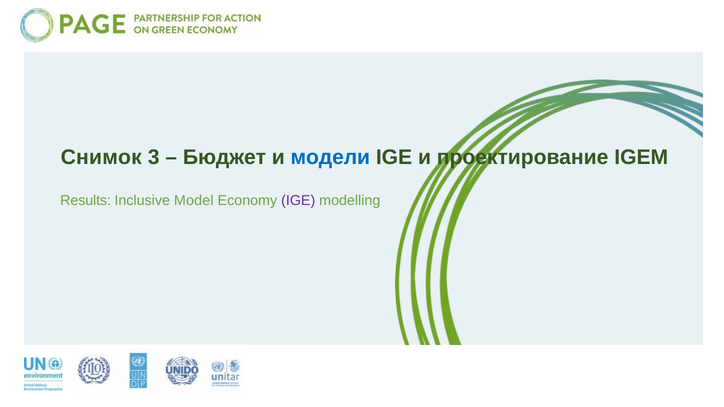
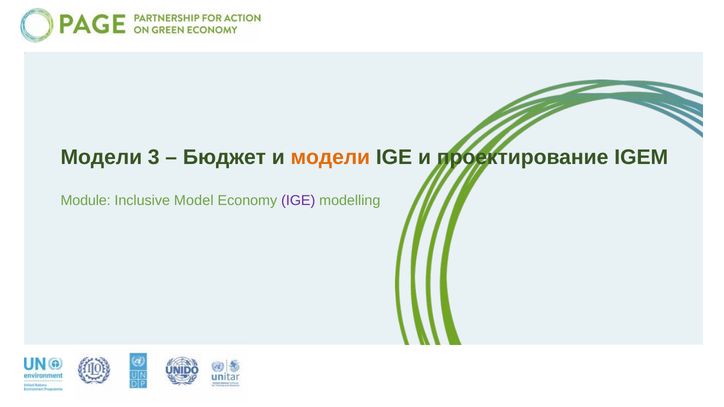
Снимок: Снимок -> Модели (101, 157)
модели colour: blue -> orange (330, 157)
Results: Results -> Module (86, 201)
